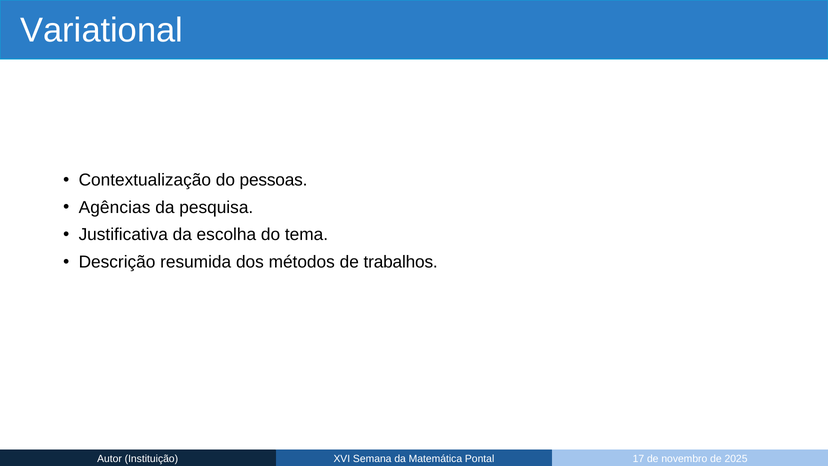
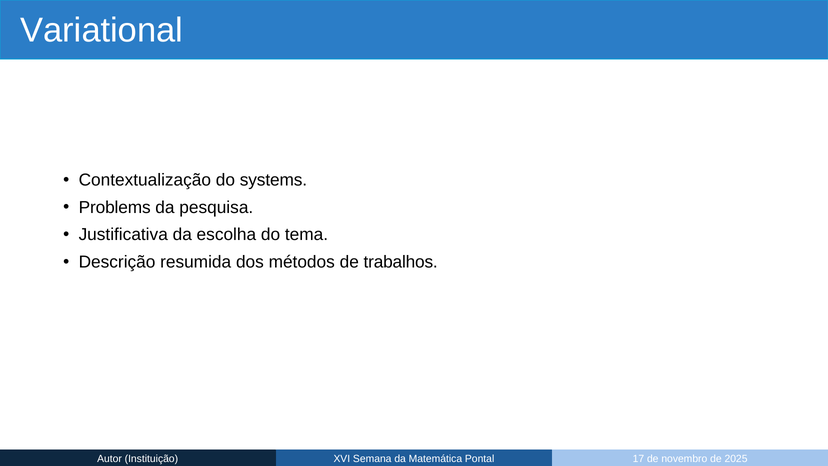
pessoas: pessoas -> systems (273, 180)
Agências: Agências -> Problems (115, 207)
